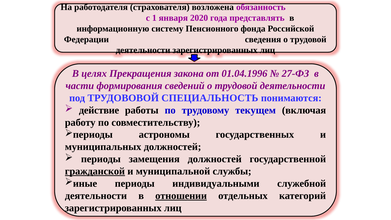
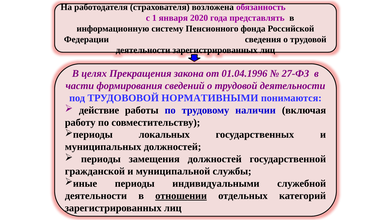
СПЕЦИАЛЬНОСТЬ: СПЕЦИАЛЬНОСТЬ -> НОРМАТИВНЫМИ (210, 98)
текущем: текущем -> наличии (256, 110)
астрономы: астрономы -> локальных (164, 135)
гражданской underline: present -> none (95, 171)
